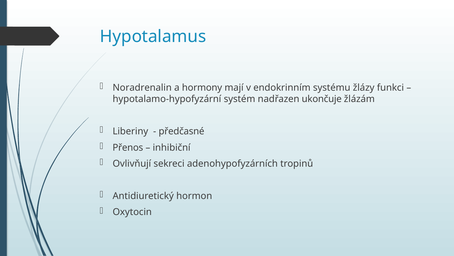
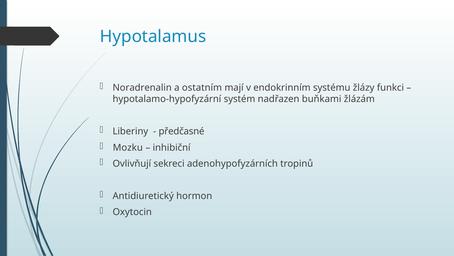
hormony: hormony -> ostatním (202, 88)
ukončuje: ukončuje -> buňkami (322, 99)
Přenos: Přenos -> Mozku (128, 147)
